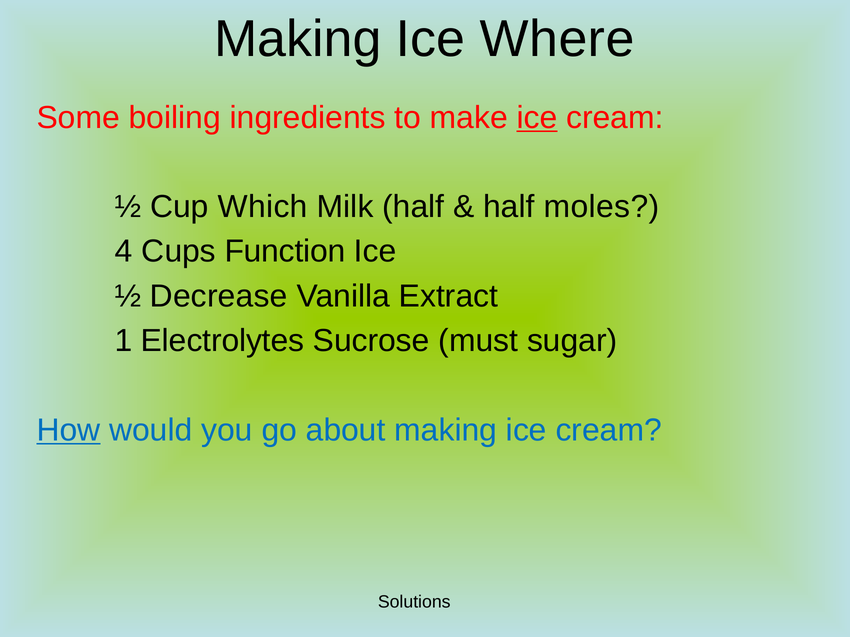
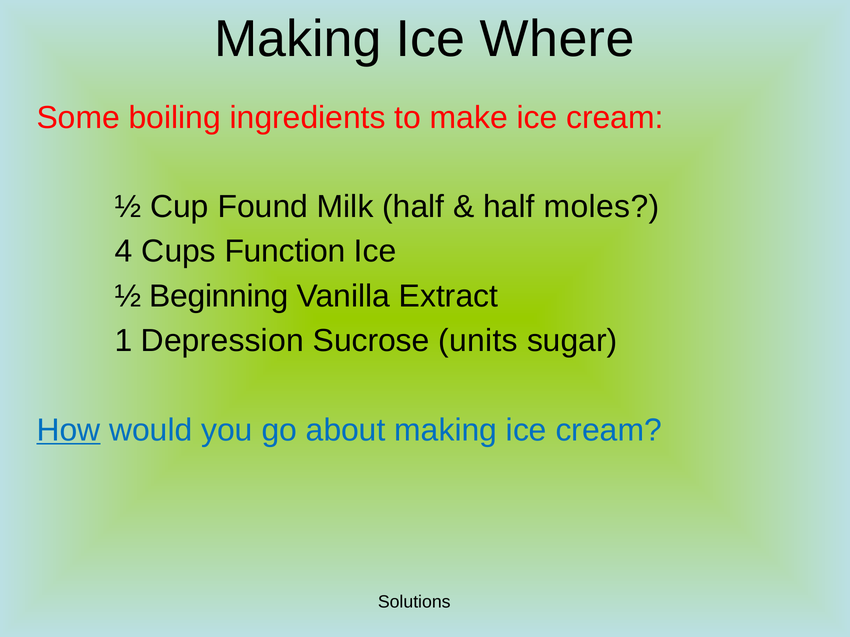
ice underline: present -> none (537, 118)
Which: Which -> Found (263, 207)
Decrease: Decrease -> Beginning (219, 296)
Electrolytes: Electrolytes -> Depression (222, 341)
must: must -> units (478, 341)
